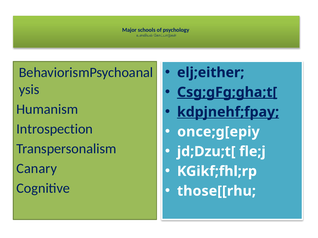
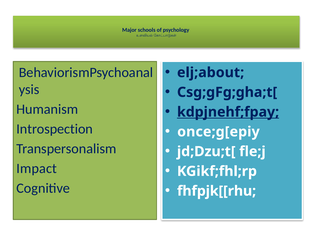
elj;either: elj;either -> elj;about (211, 73)
Csg;gFg;gha;t[ underline: present -> none (227, 92)
Canary: Canary -> Impact (37, 169)
those[[rhu: those[[rhu -> fhfpjk[[rhu (217, 191)
